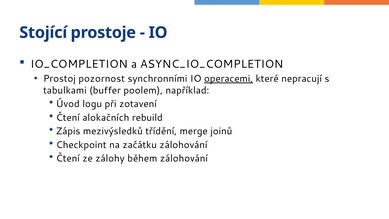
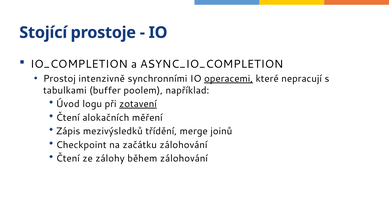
pozornost: pozornost -> intenzivně (102, 79)
zotavení underline: none -> present (138, 104)
rebuild: rebuild -> měření (147, 117)
